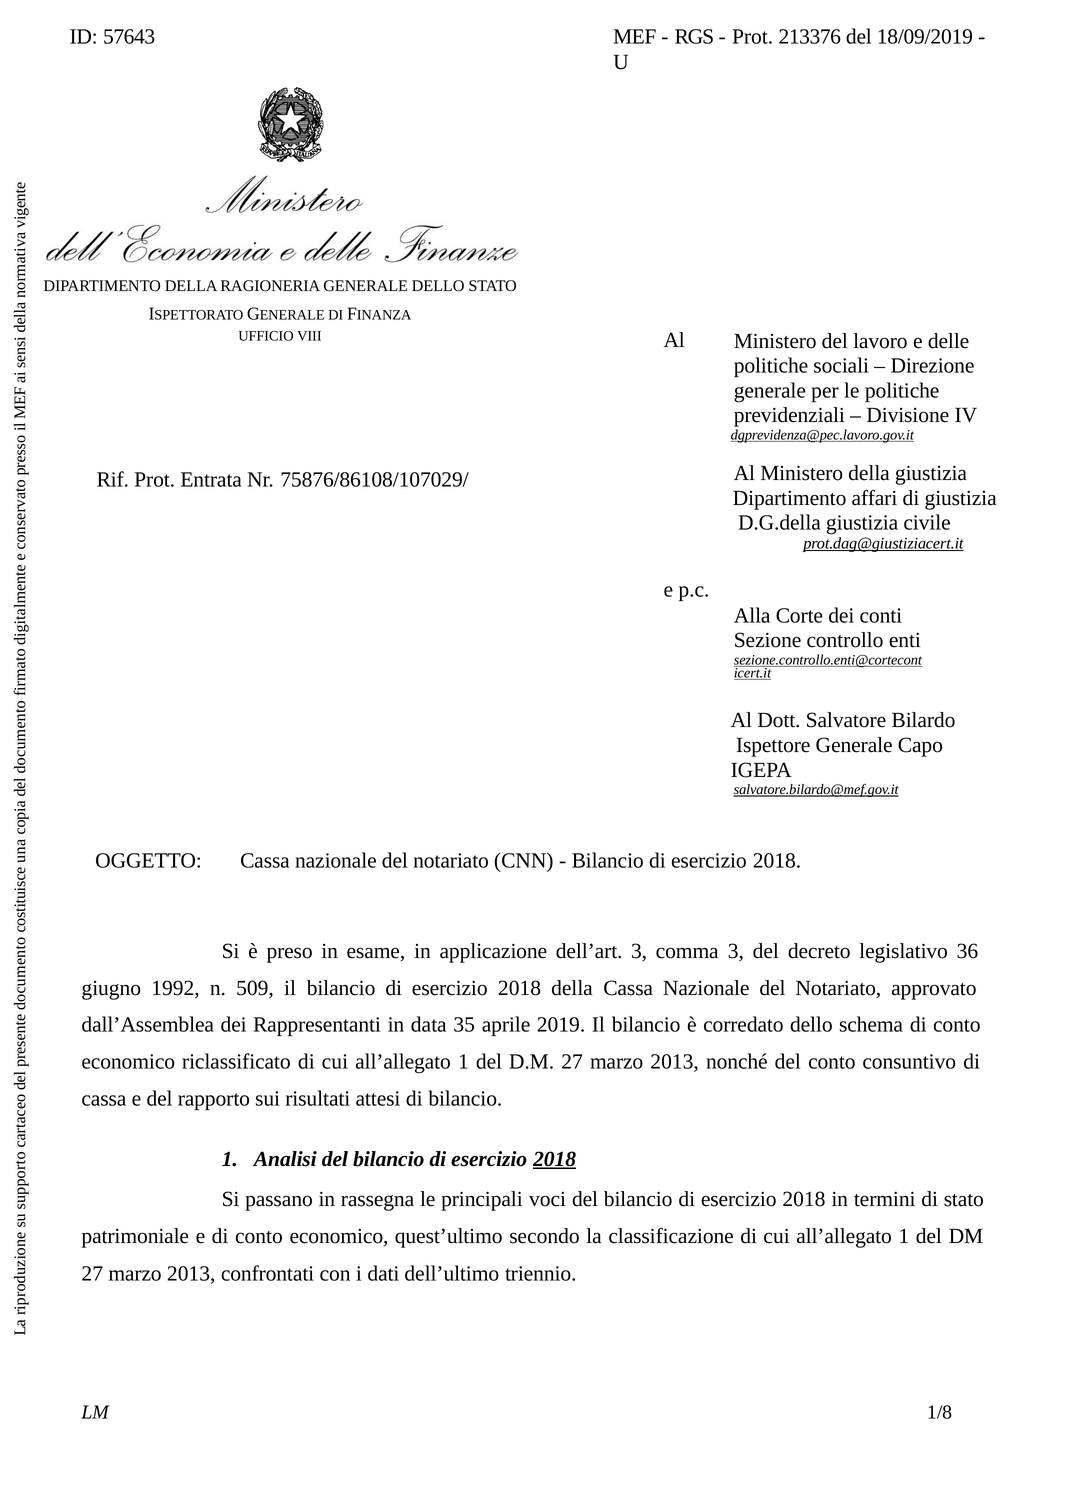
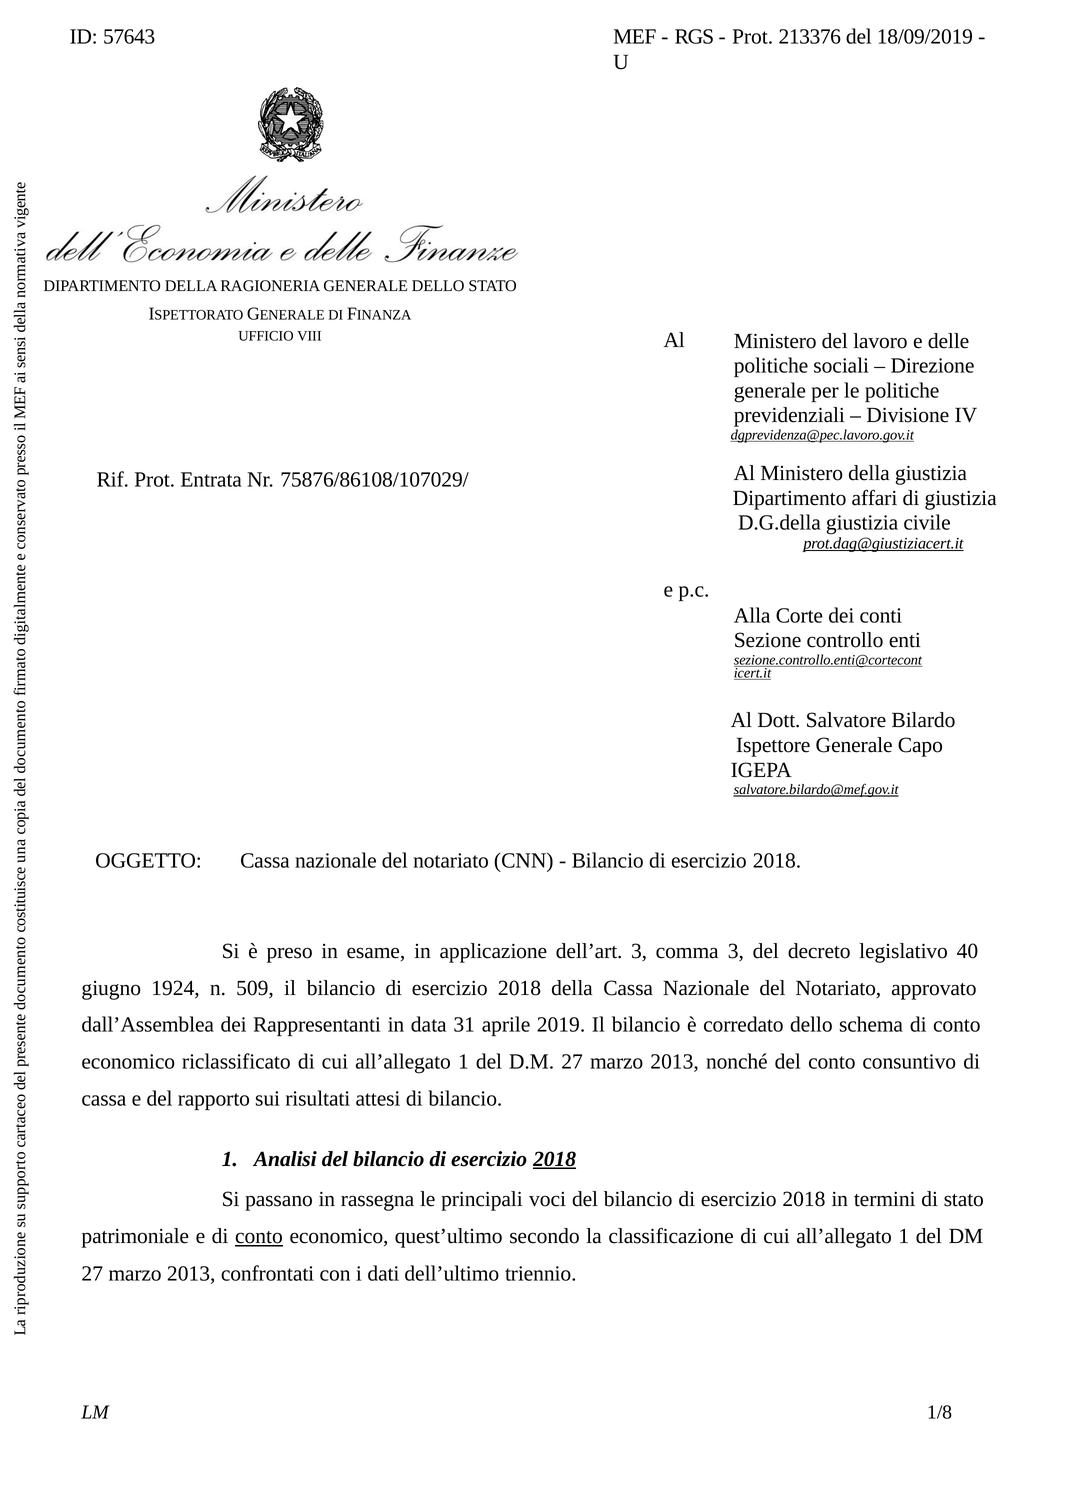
36: 36 -> 40 (967, 951)
1992: 1992 -> 1924 (175, 988)
35: 35 -> 31 (464, 1025)
conto underline: none -> present (259, 1237)
